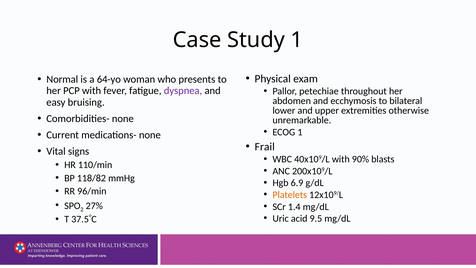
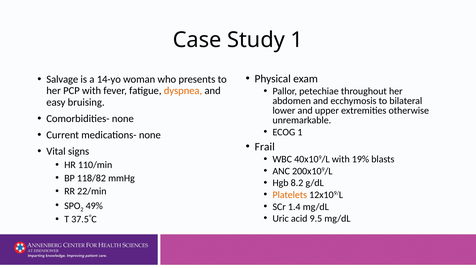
Normal: Normal -> Salvage (62, 79)
64-yo: 64-yo -> 14-yo (109, 79)
dyspnea colour: purple -> orange (183, 91)
90%: 90% -> 19% (360, 159)
6.9: 6.9 -> 8.2 (297, 183)
96/min: 96/min -> 22/min (92, 191)
27%: 27% -> 49% (94, 206)
